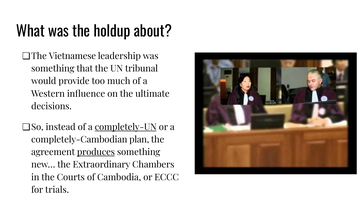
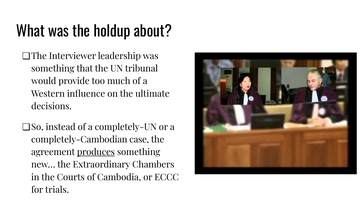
Vietnamese: Vietnamese -> Interviewer (72, 56)
completely-UN underline: present -> none (126, 127)
plan: plan -> case (139, 139)
